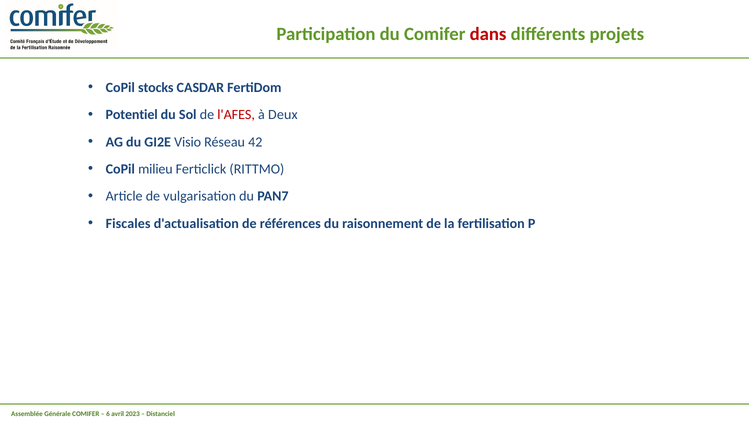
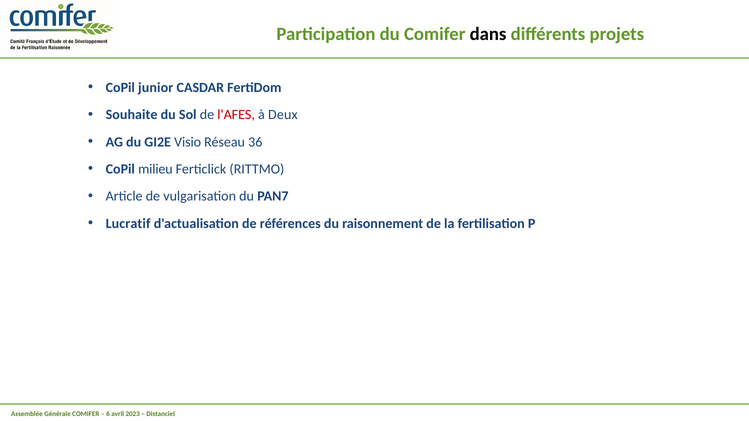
dans colour: red -> black (488, 34)
stocks: stocks -> junior (156, 88)
Potentiel: Potentiel -> Souhaite (132, 115)
42: 42 -> 36 (255, 142)
Fiscales: Fiscales -> Lucratif (128, 224)
